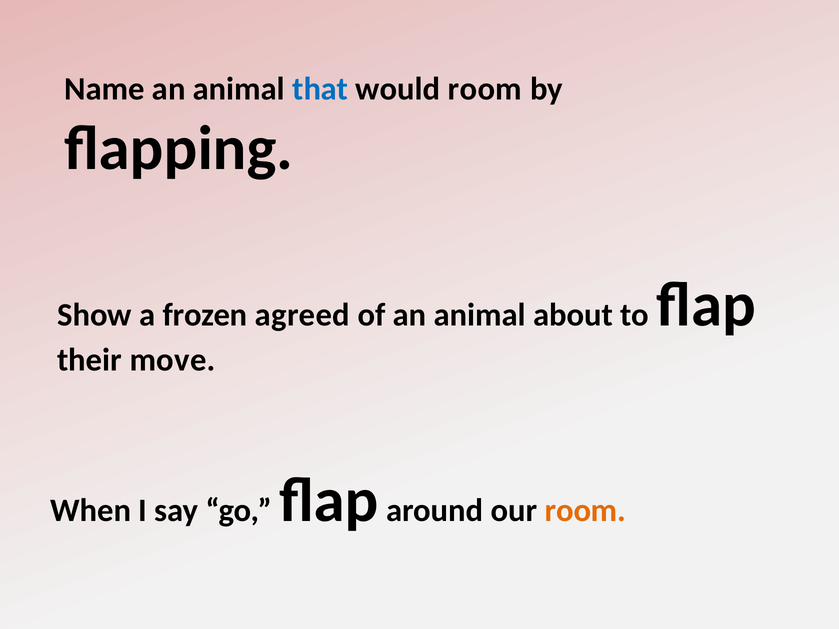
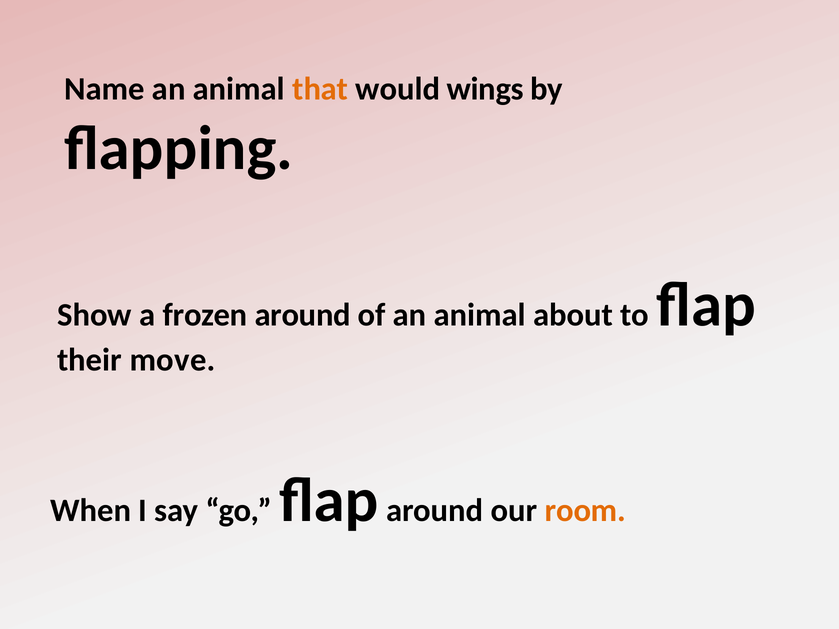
that colour: blue -> orange (320, 89)
would room: room -> wings (485, 89)
frozen agreed: agreed -> around (303, 315)
